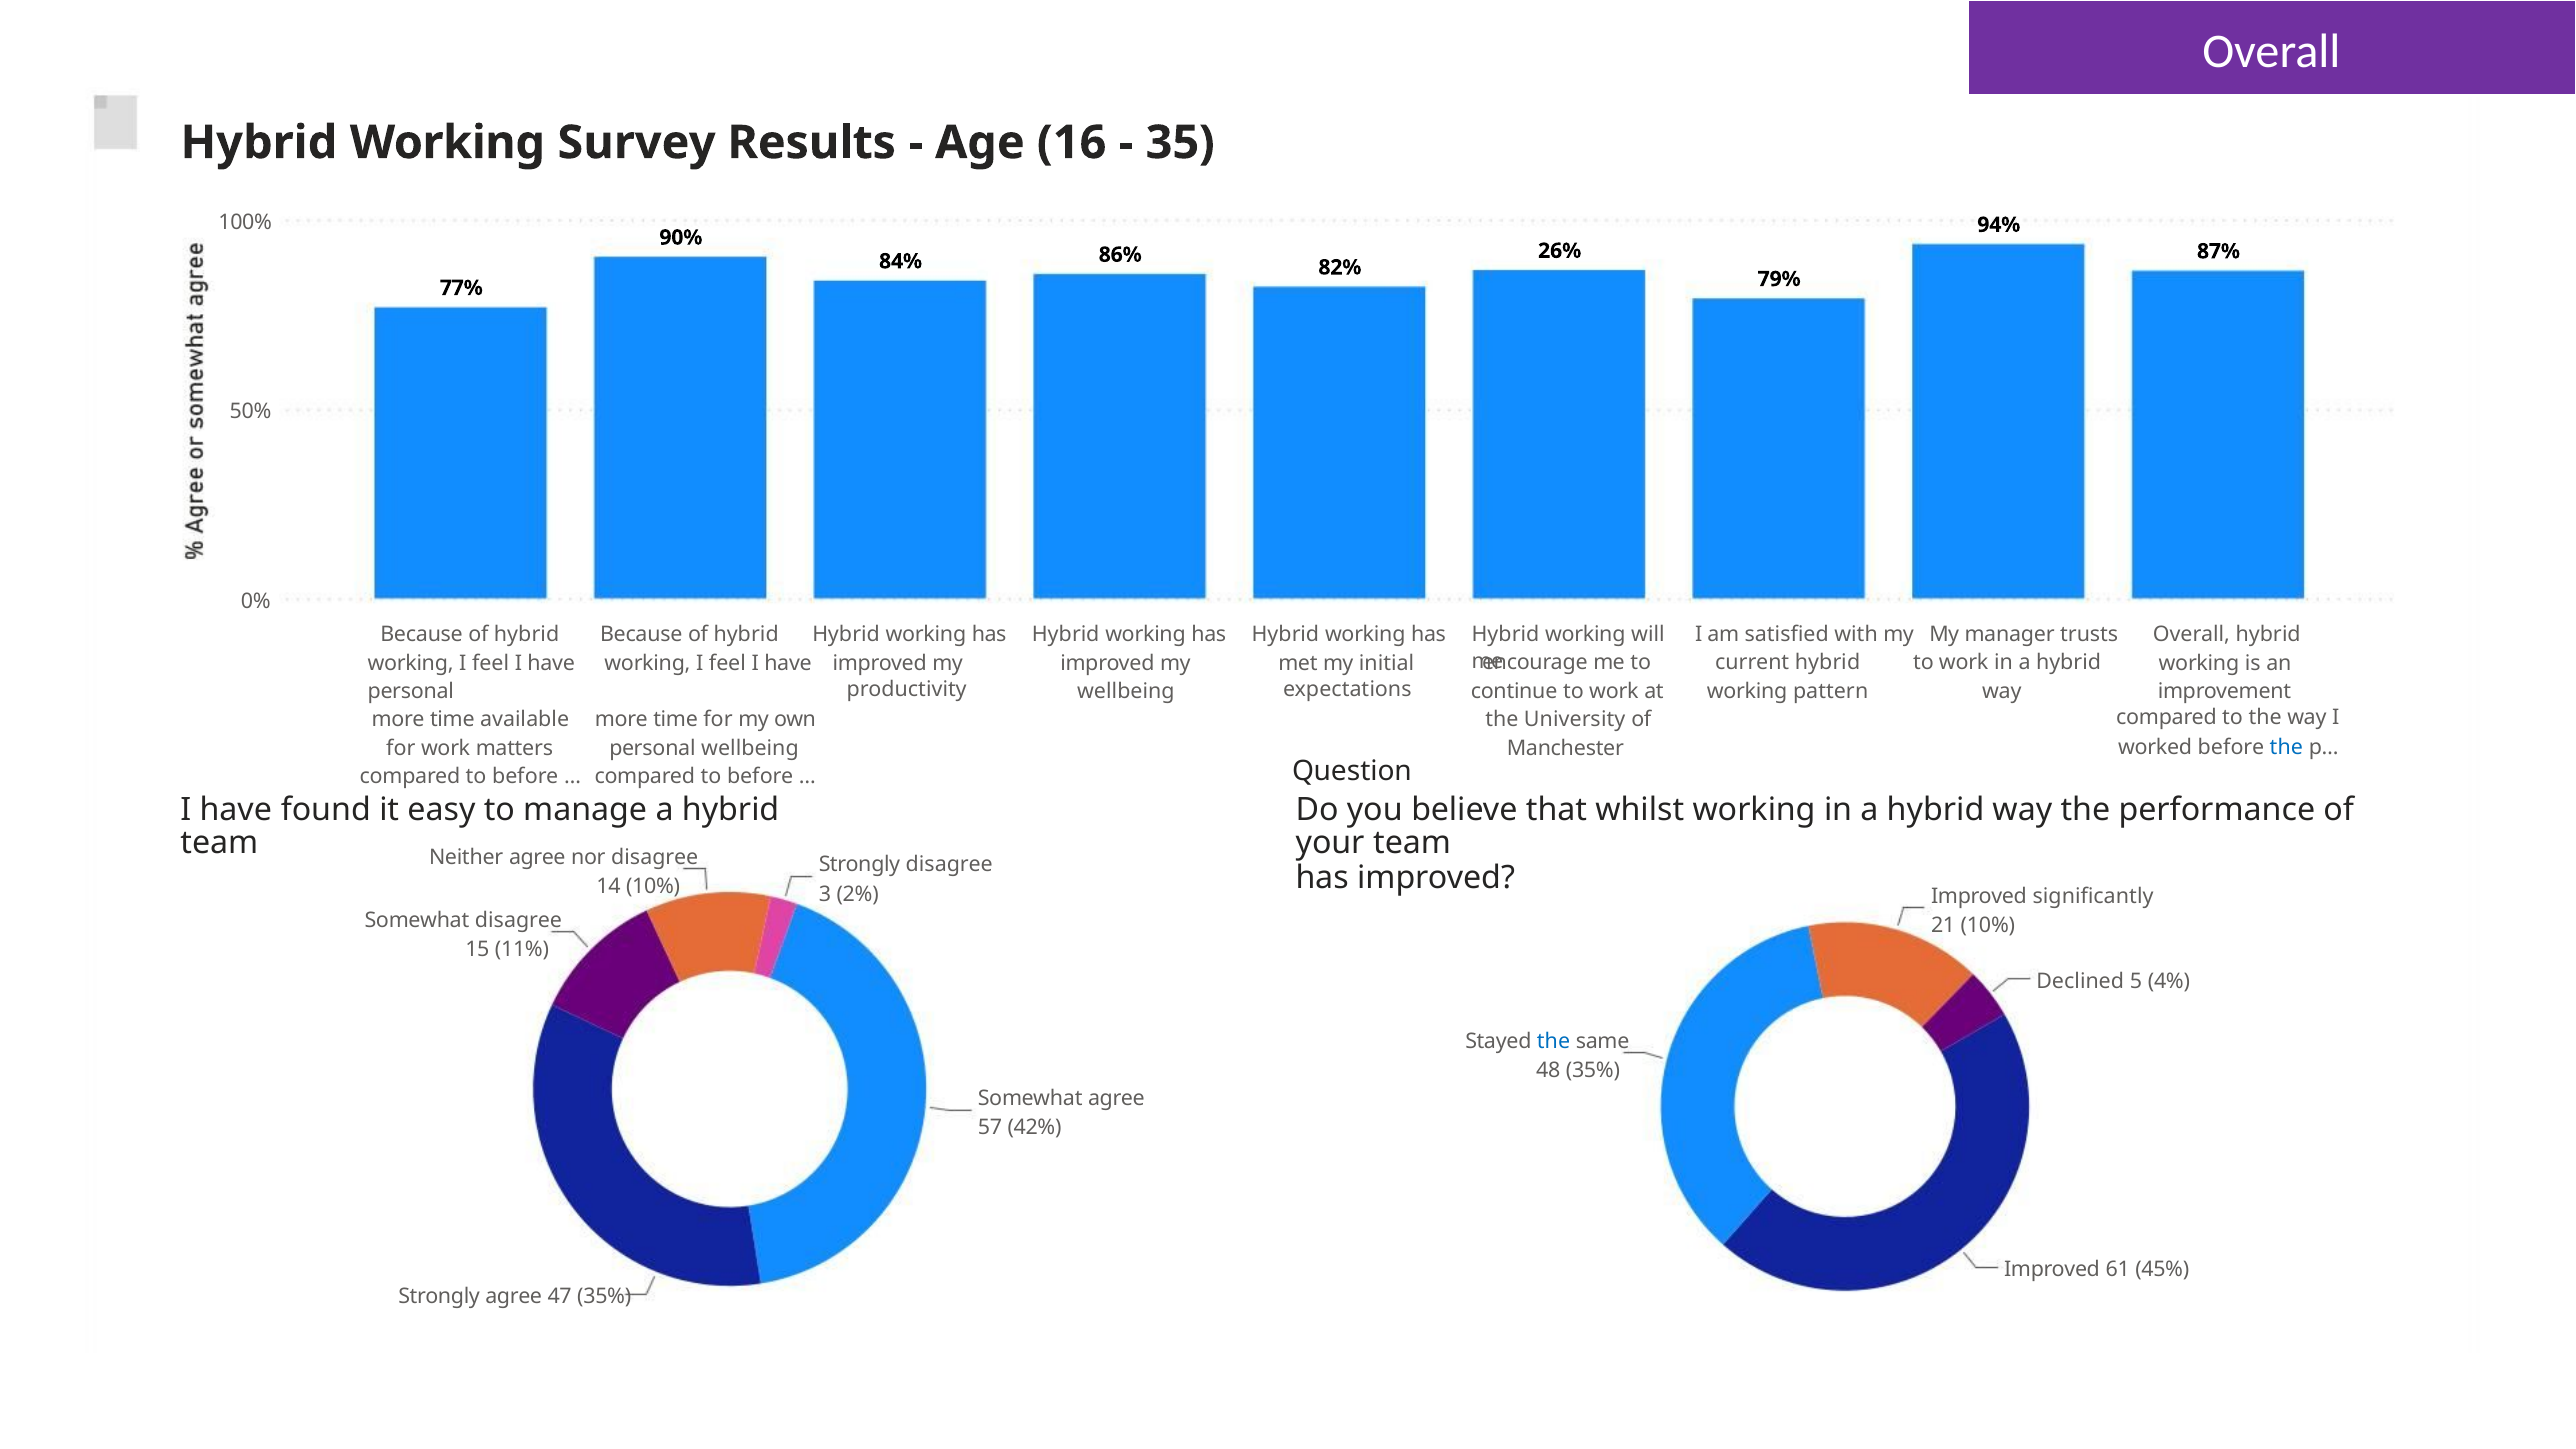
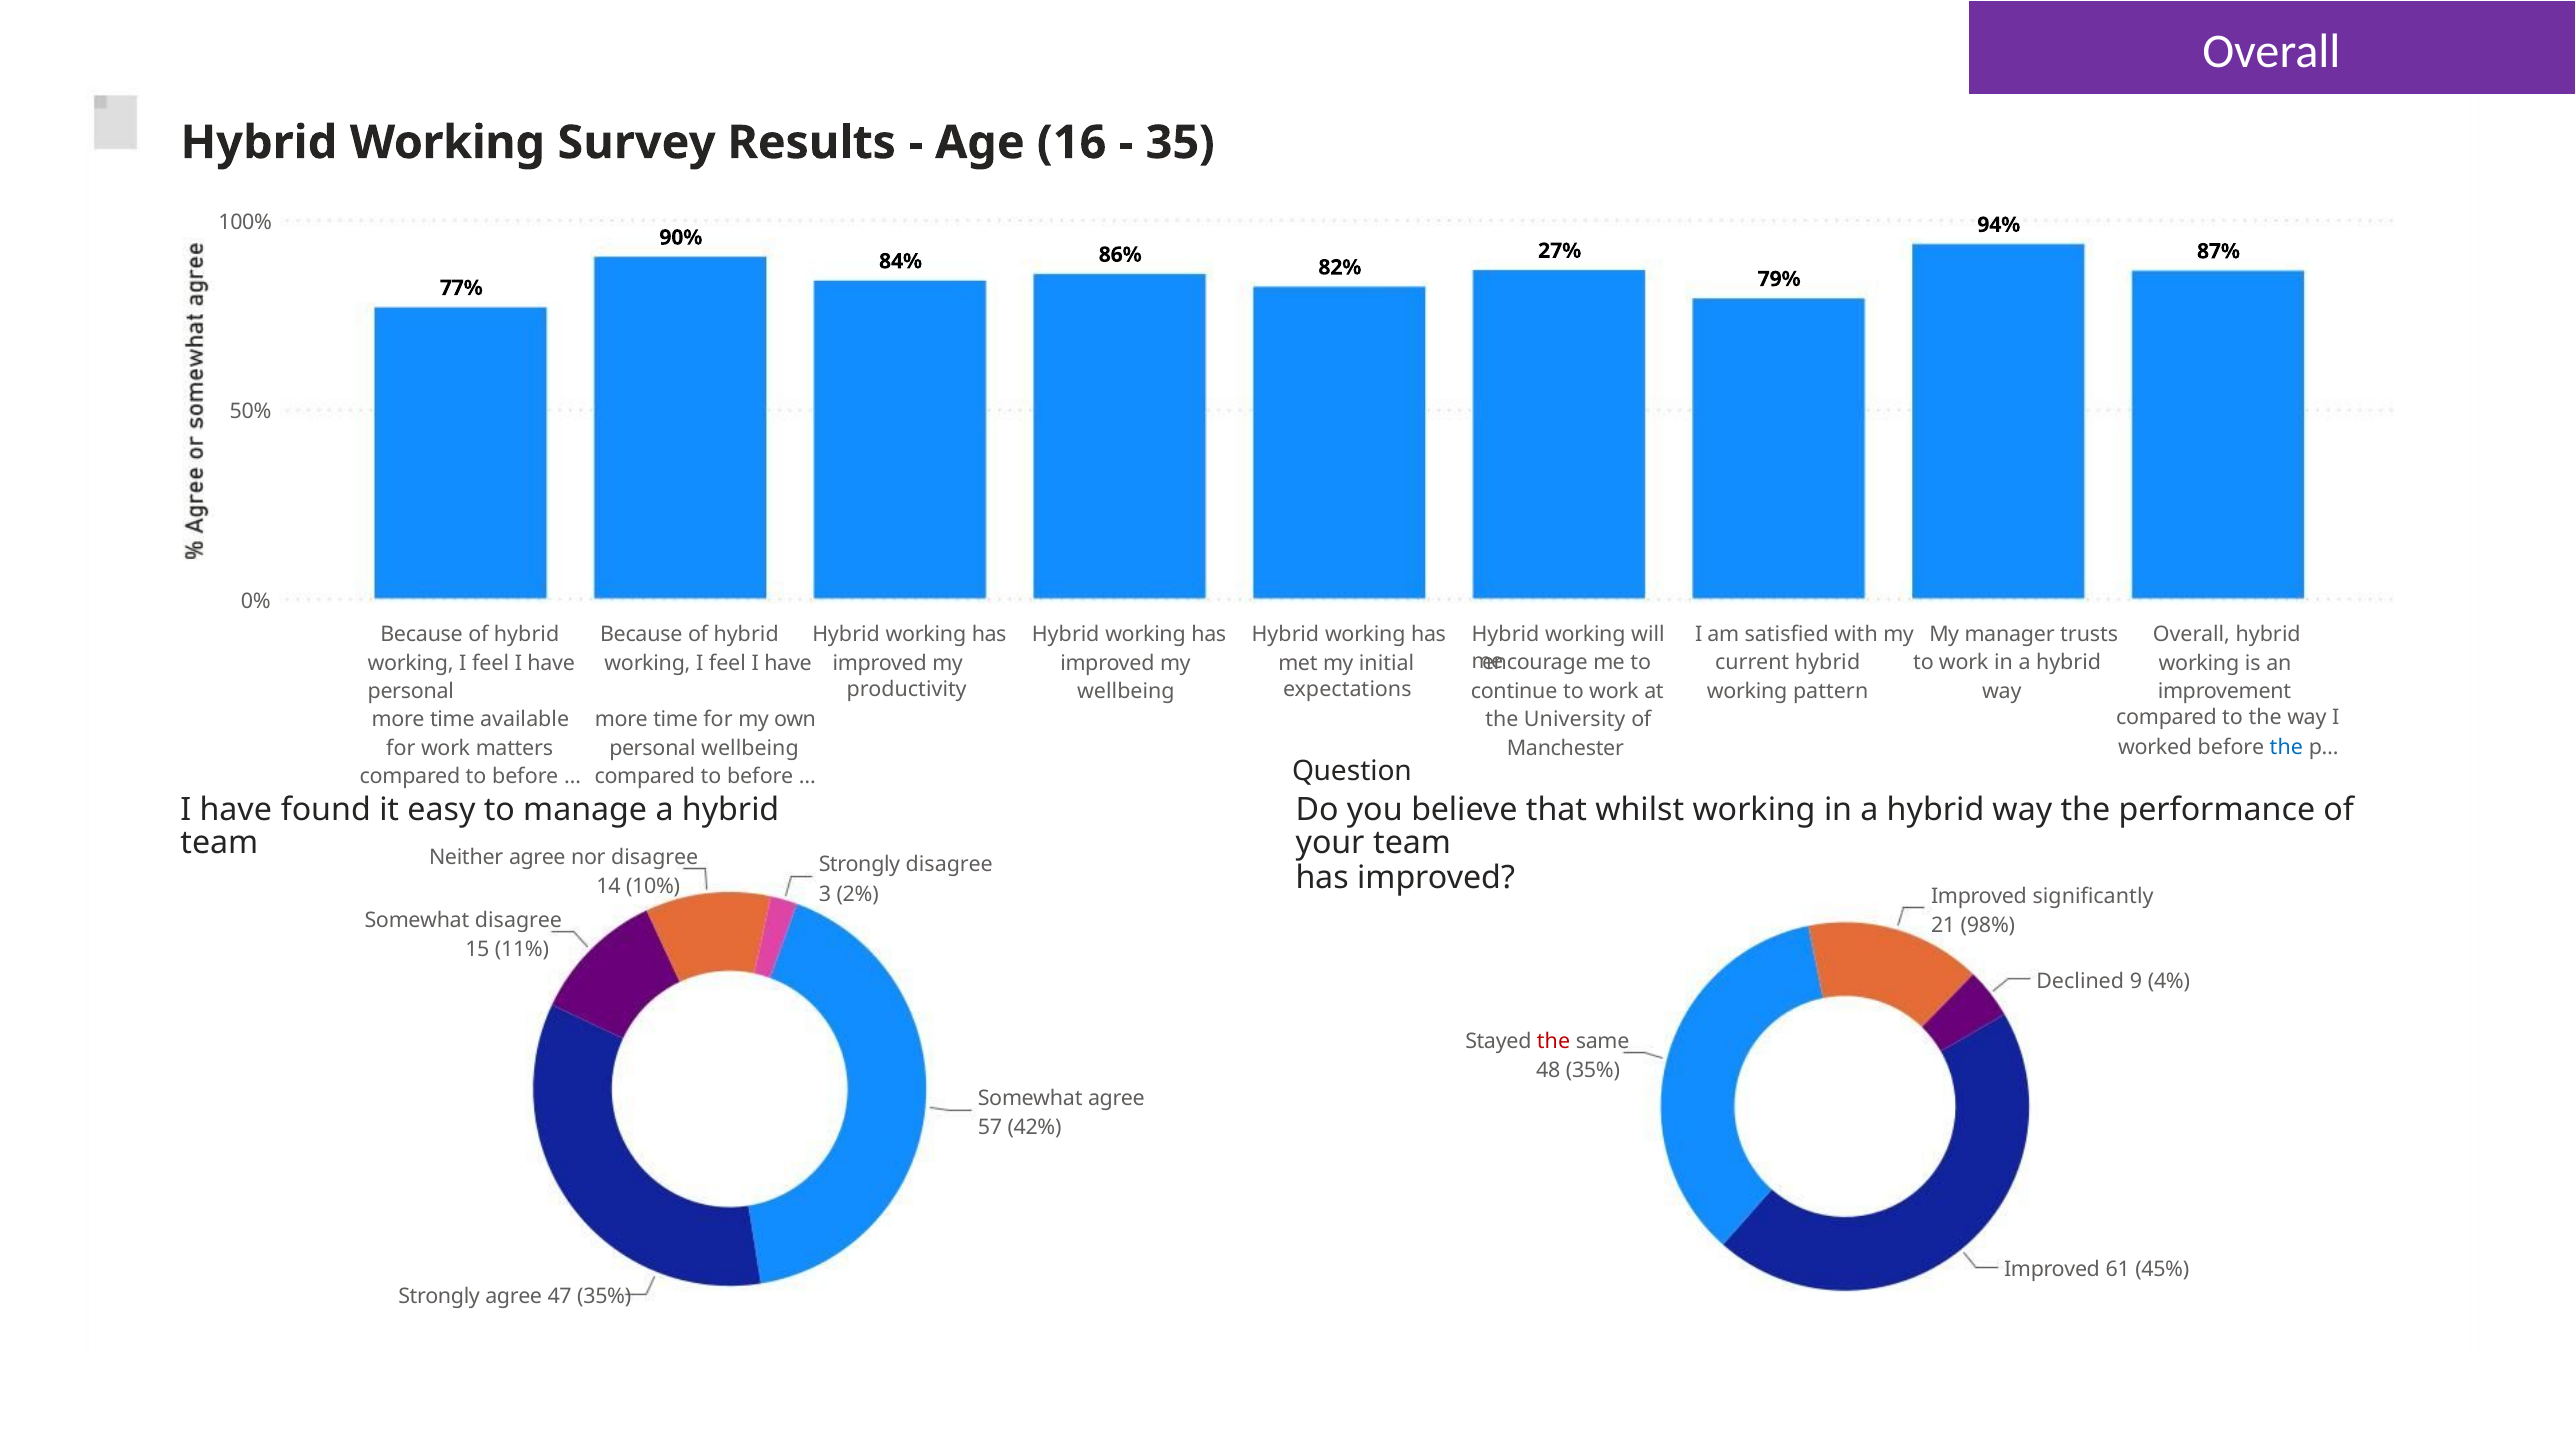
26%: 26% -> 27% (1560, 251)
21 10%: 10% -> 98% (1988, 925)
5: 5 -> 9 (2136, 982)
the colour: blue -> red (1554, 1041)
